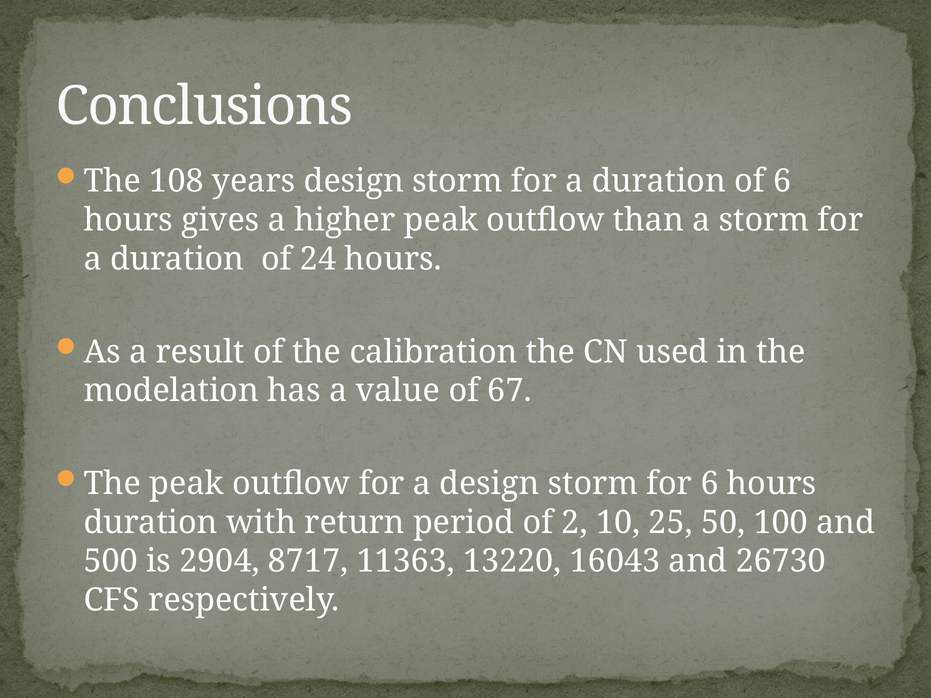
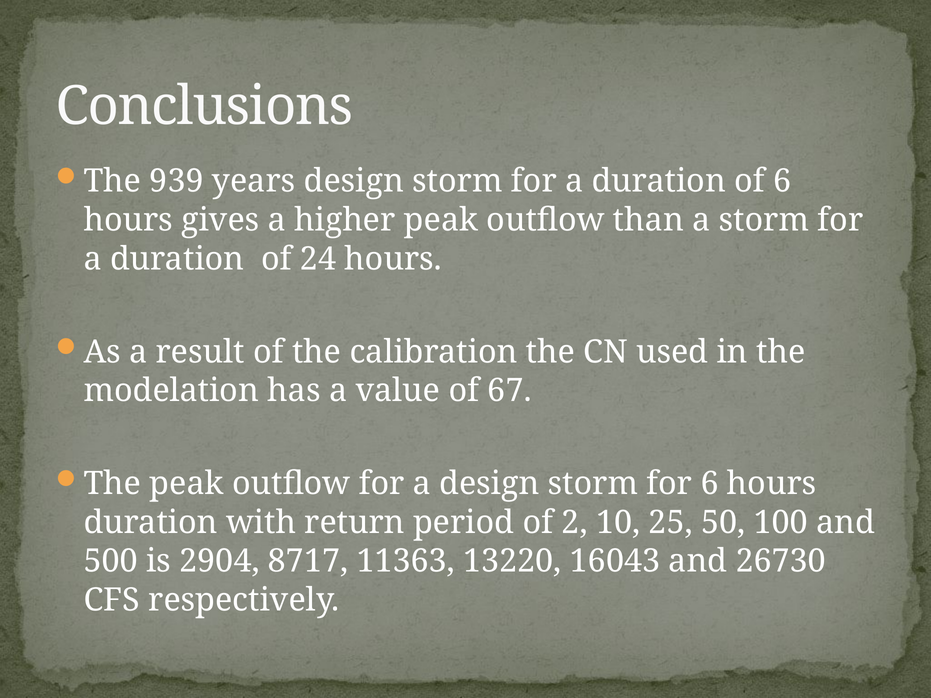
108: 108 -> 939 (177, 181)
